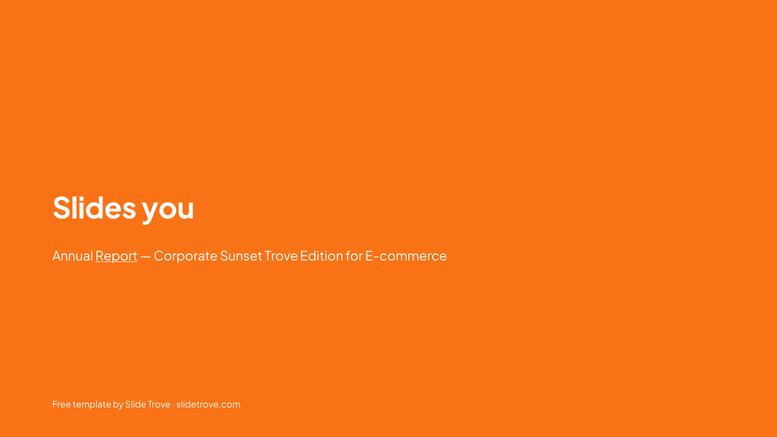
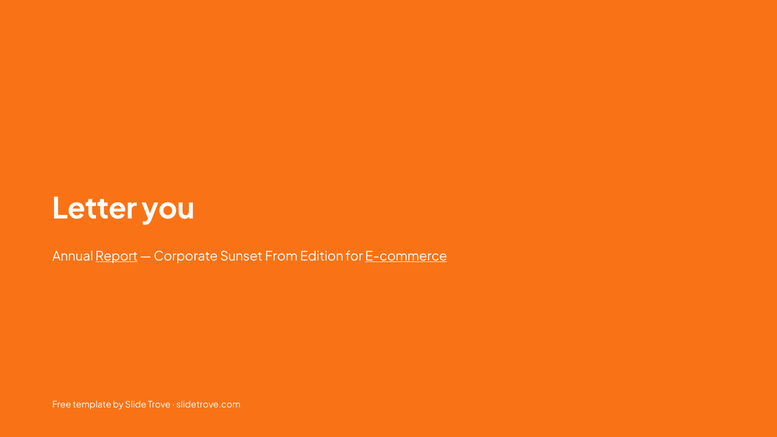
Slides: Slides -> Letter (94, 209)
Sunset Trove: Trove -> From (281, 256)
E-commerce underline: none -> present (406, 256)
